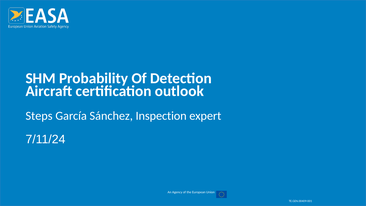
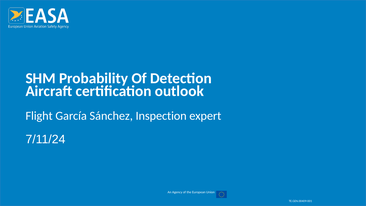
Steps: Steps -> Flight (39, 116)
